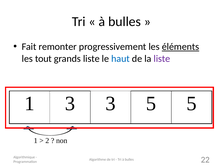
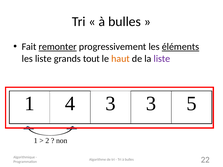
remonter underline: none -> present (58, 47)
les tout: tout -> liste (43, 59)
grands liste: liste -> tout (91, 59)
haut colour: blue -> orange (121, 59)
1 3: 3 -> 4 (70, 104)
3 5: 5 -> 3 (151, 104)
